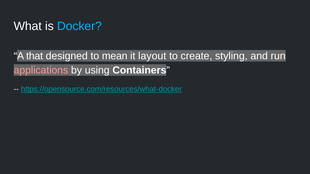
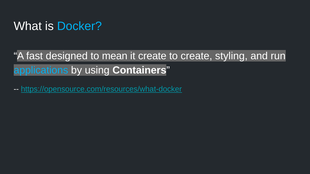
that: that -> fast (35, 56)
it layout: layout -> create (152, 56)
applications colour: pink -> light blue (41, 70)
